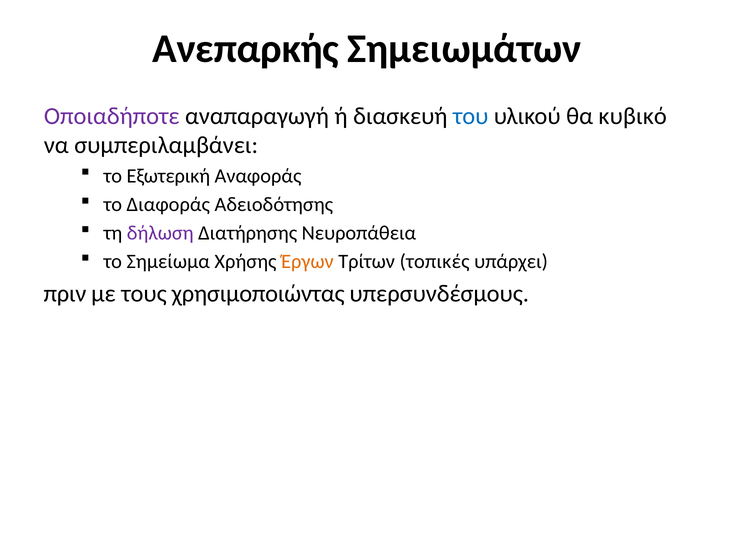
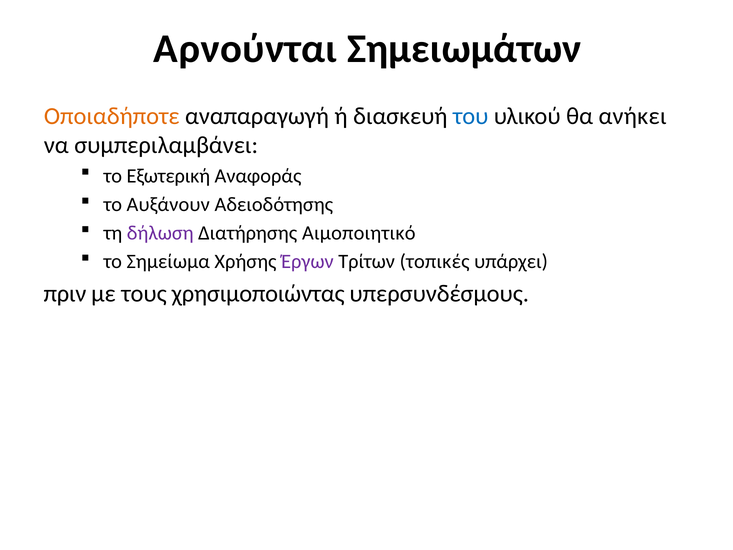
Ανεπαρκής: Ανεπαρκής -> Αρνούνται (245, 49)
Οποιαδήποτε colour: purple -> orange (112, 116)
κυβικό: κυβικό -> ανήκει (633, 116)
Διαφοράς: Διαφοράς -> Αυξάνουν (168, 205)
Νευροπάθεια: Νευροπάθεια -> Αιμοποιητικό (359, 233)
Έργων colour: orange -> purple (307, 262)
